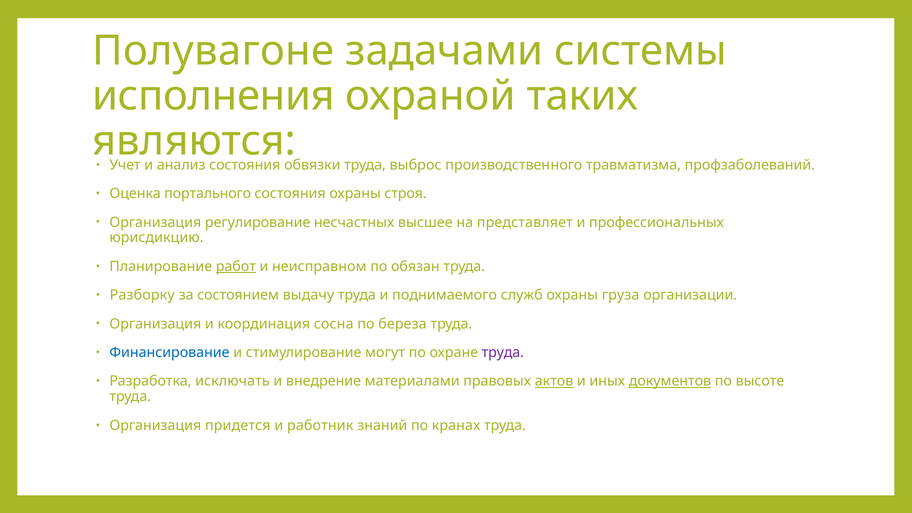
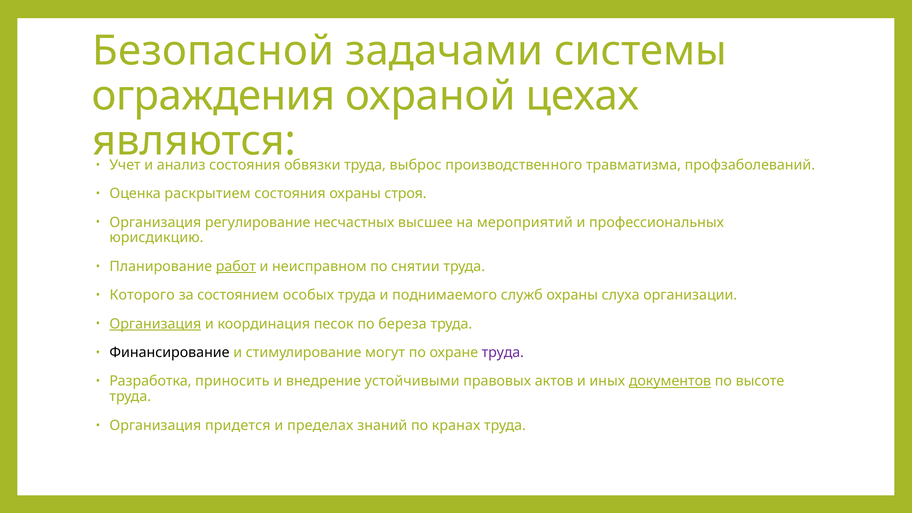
Полувагоне: Полувагоне -> Безопасной (213, 51)
исполнения: исполнения -> ограждения (214, 96)
таких: таких -> цехах (582, 96)
портального: портального -> раскрытием (208, 194)
представляет: представляет -> мероприятий (525, 222)
обязан: обязан -> снятии (415, 266)
Разборку: Разборку -> Которого (142, 295)
выдачу: выдачу -> особых (308, 295)
груза: груза -> слуха (621, 295)
Организация underline: none -> present (155, 324)
сосна: сосна -> песок (334, 324)
Финансирование colour: blue -> black (169, 353)
исключать: исключать -> приносить (232, 381)
материалами: материалами -> устойчивыми (412, 381)
актов underline: present -> none (554, 381)
работник: работник -> пределах (320, 425)
